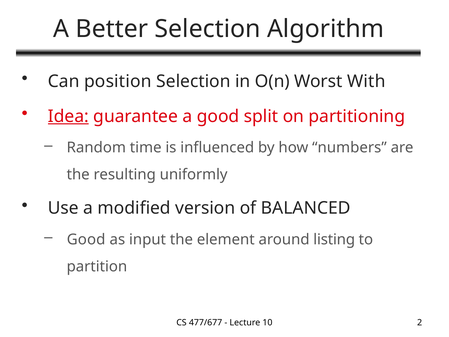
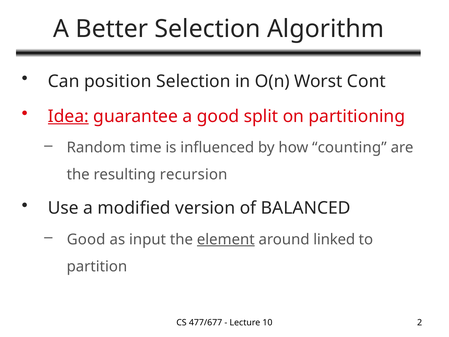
With: With -> Cont (366, 81)
numbers: numbers -> counting (349, 147)
uniformly: uniformly -> recursion (194, 174)
element underline: none -> present (226, 239)
listing: listing -> linked (334, 239)
